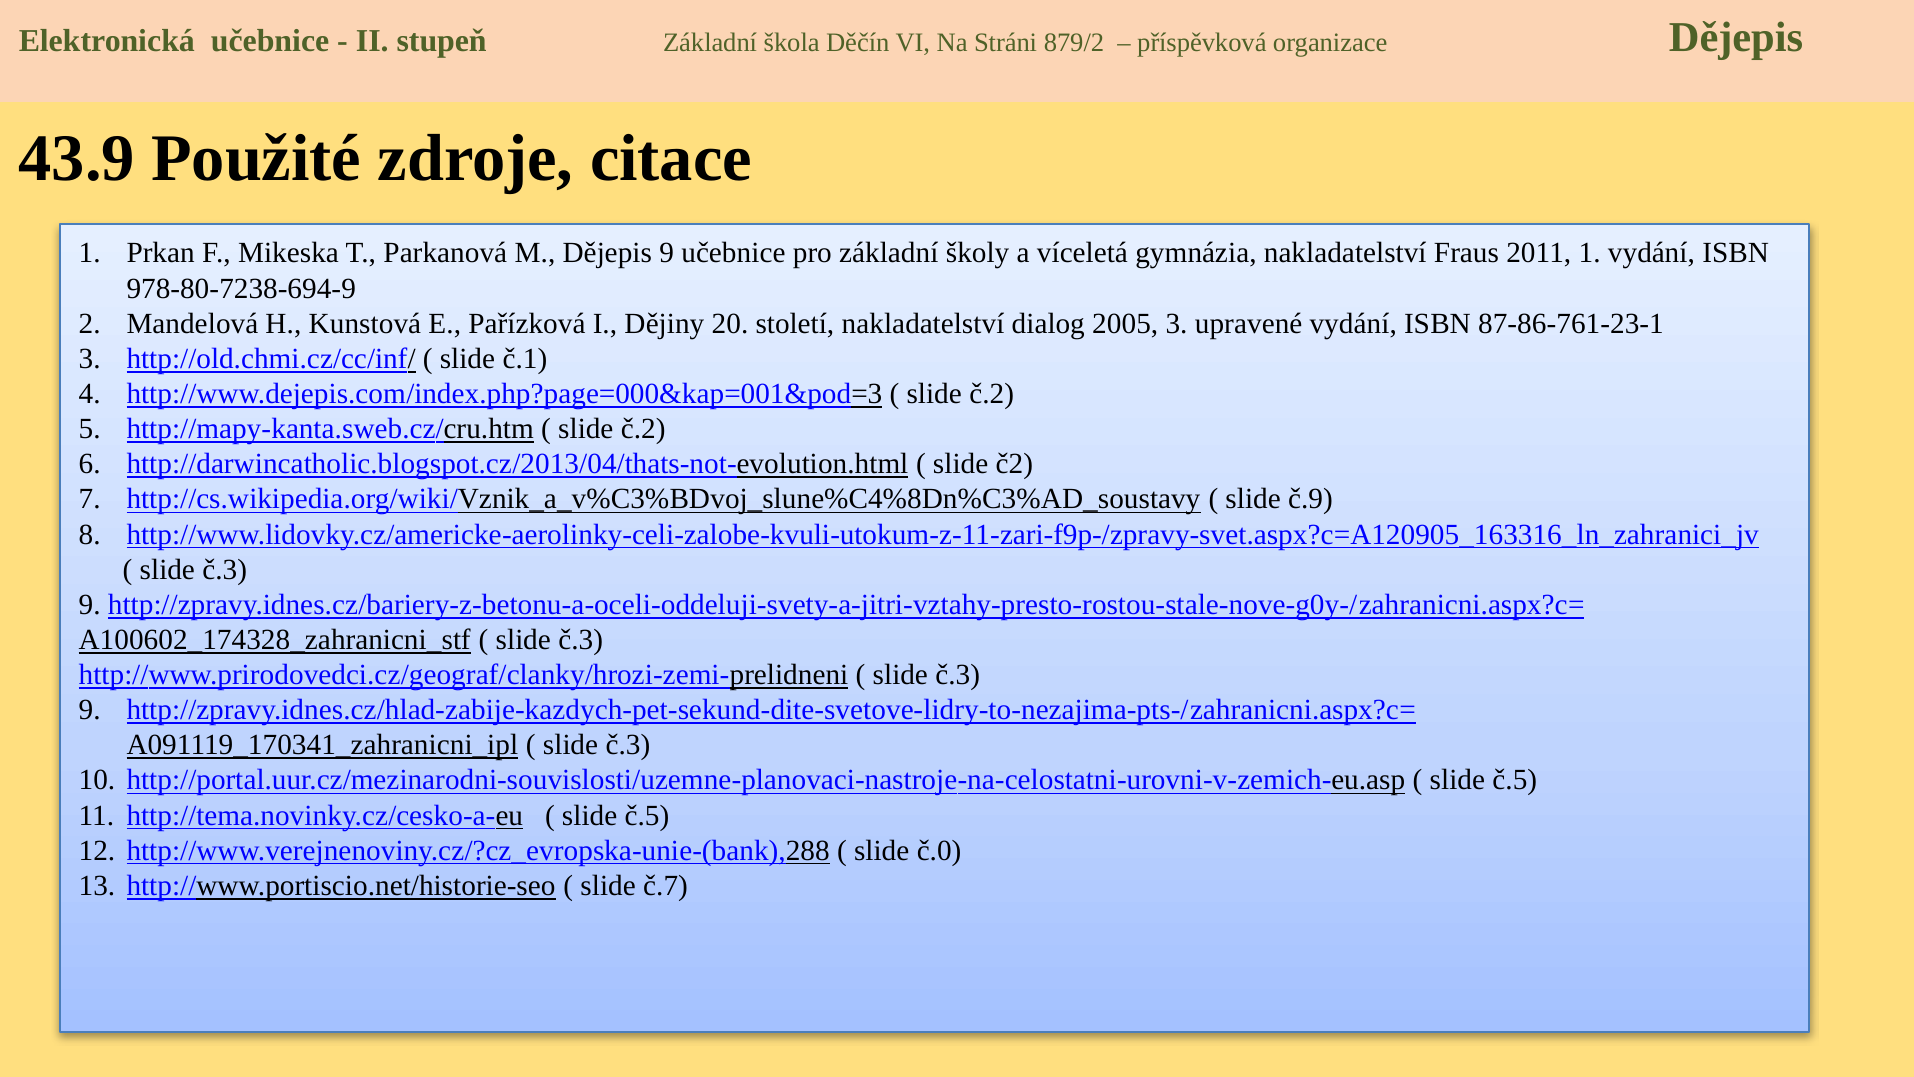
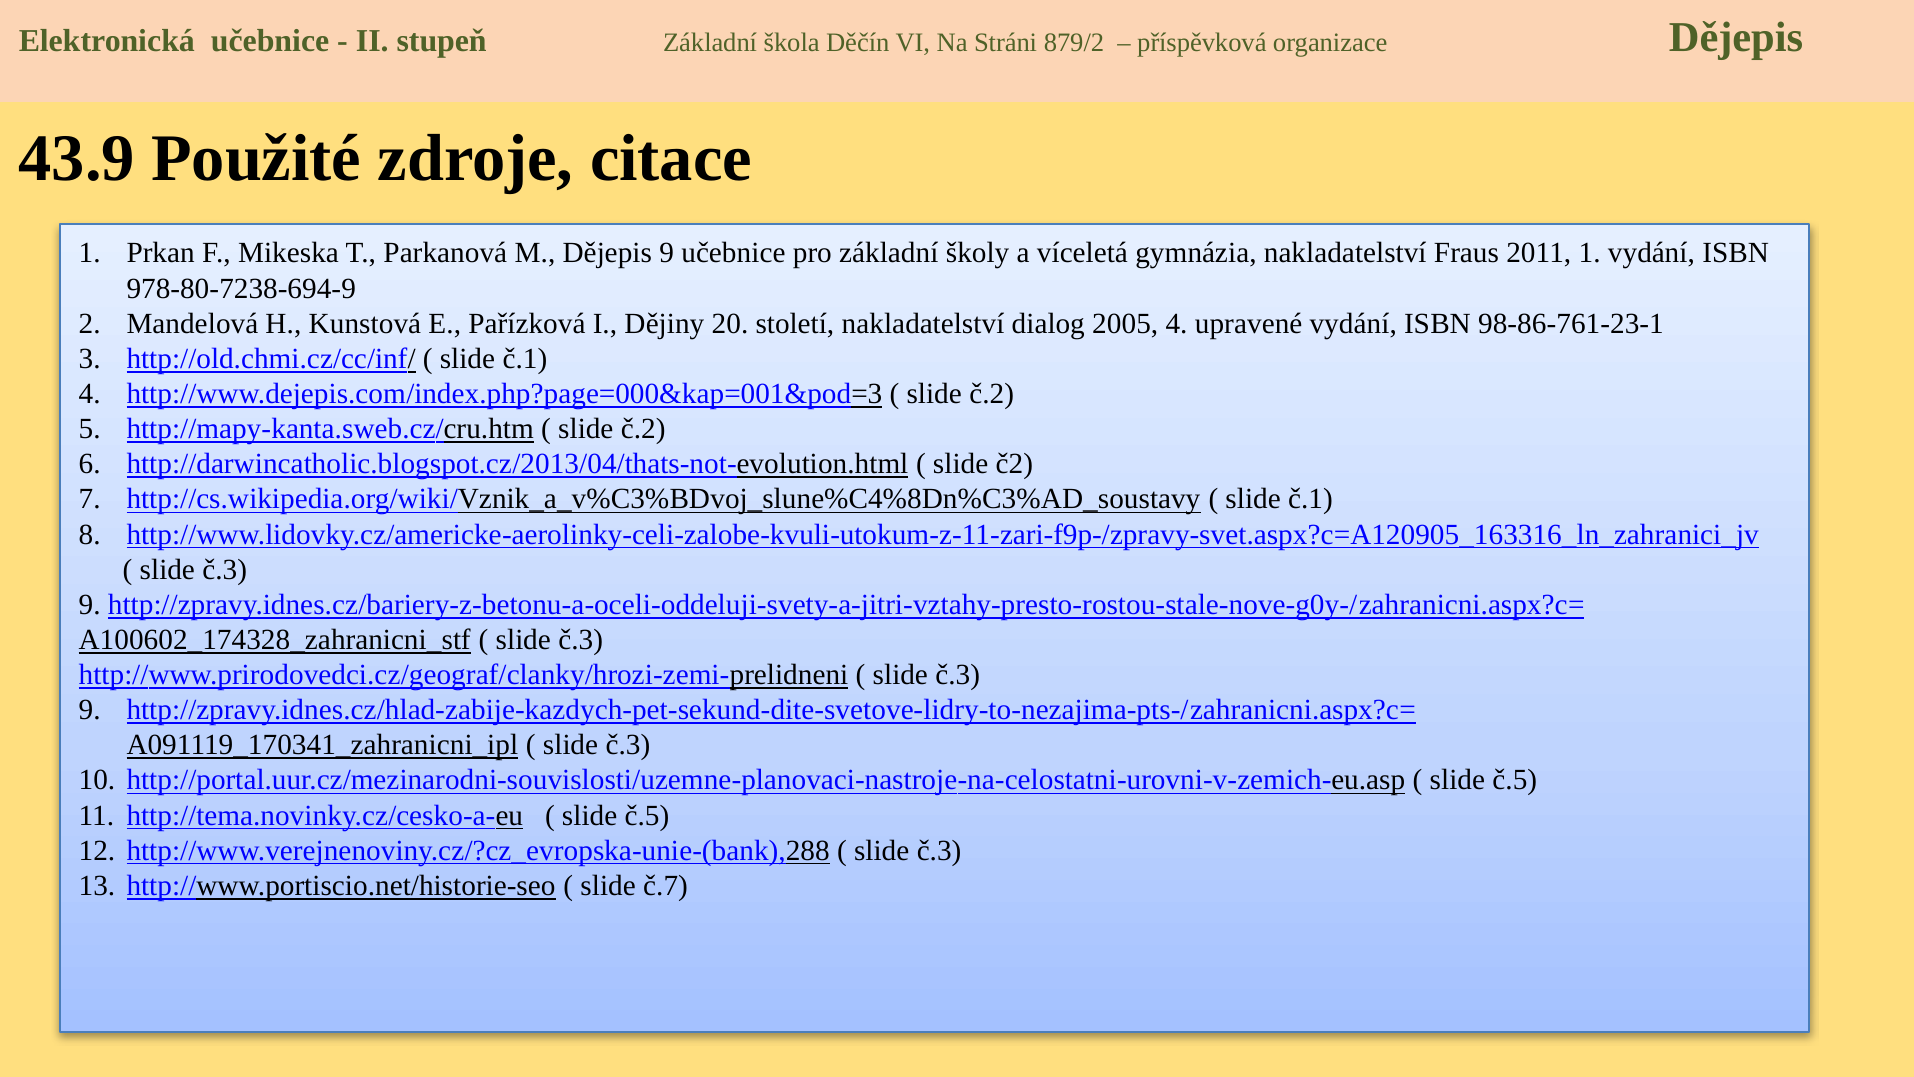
2005 3: 3 -> 4 (1177, 323)
87-86-761-23-1: 87-86-761-23-1 -> 98-86-761-23-1 (1571, 323)
č.9: č.9 -> č.1 (1311, 499)
č.0: č.0 -> č.3 (939, 850)
